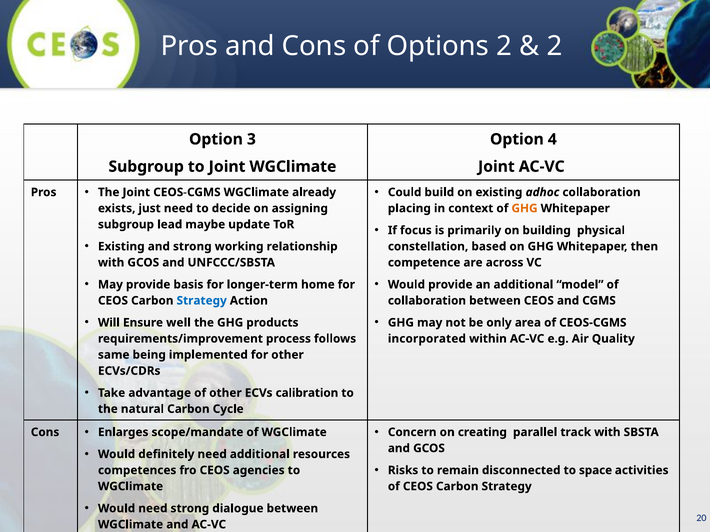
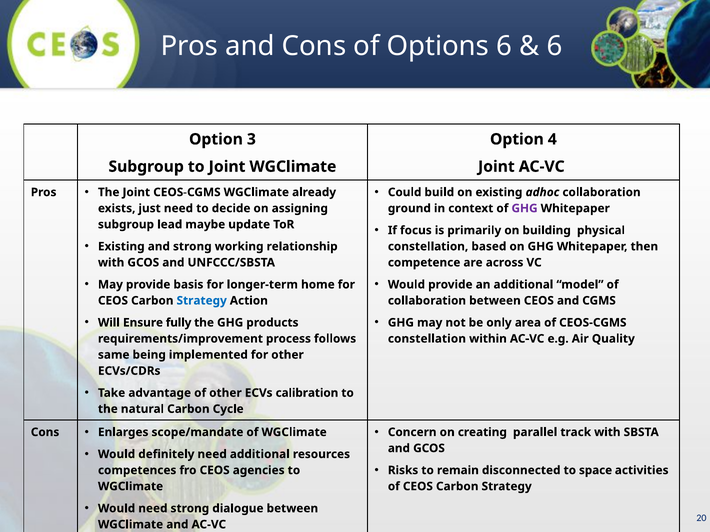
Options 2: 2 -> 6 (504, 46)
2: 2 -> 6 (554, 46)
placing: placing -> ground (409, 209)
GHG colour: orange -> purple (525, 209)
well: well -> fully (179, 323)
incorporated: incorporated -> constellation (427, 339)
